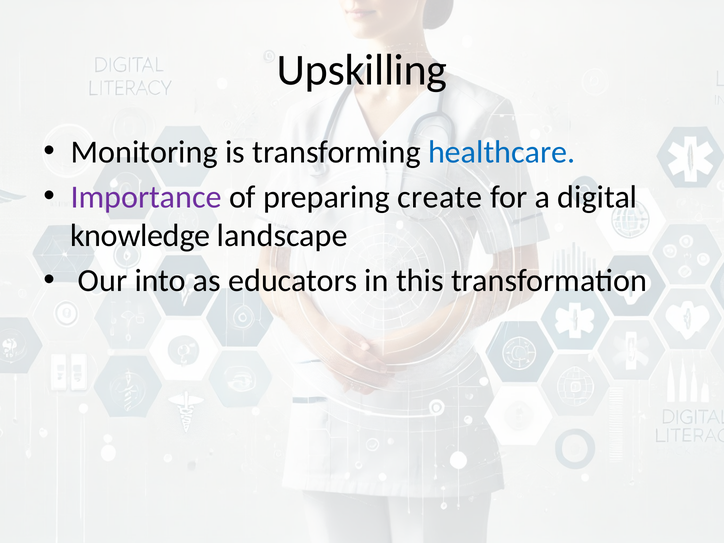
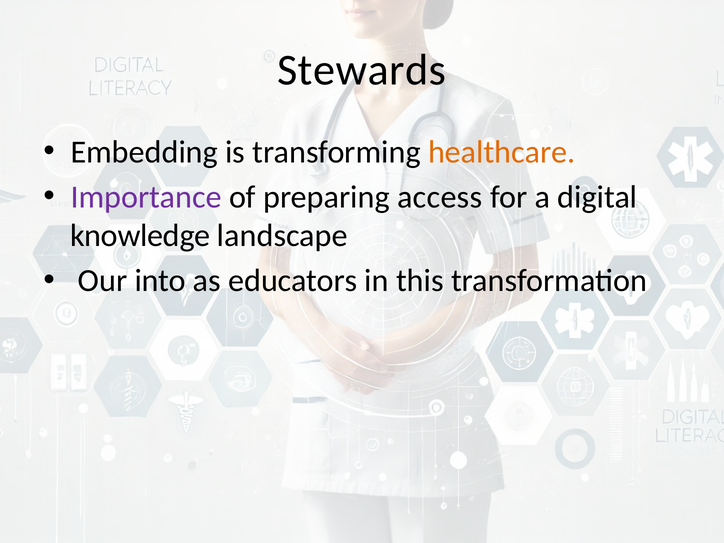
Upskilling: Upskilling -> Stewards (362, 70)
Monitoring: Monitoring -> Embedding (144, 152)
healthcare colour: blue -> orange (502, 152)
create: create -> access (440, 197)
